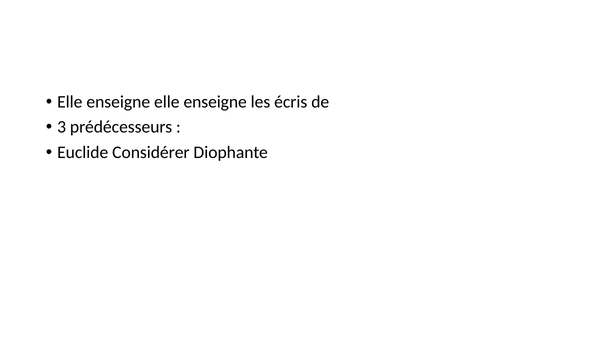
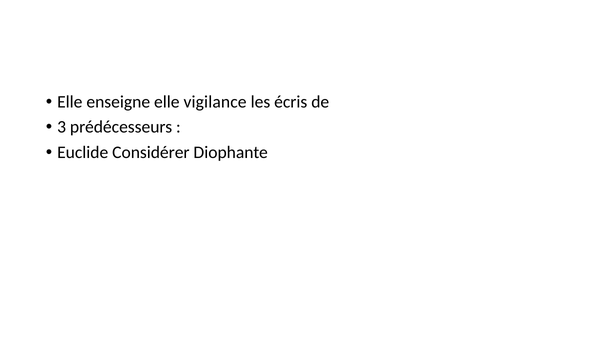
enseigne elle enseigne: enseigne -> vigilance (215, 102)
